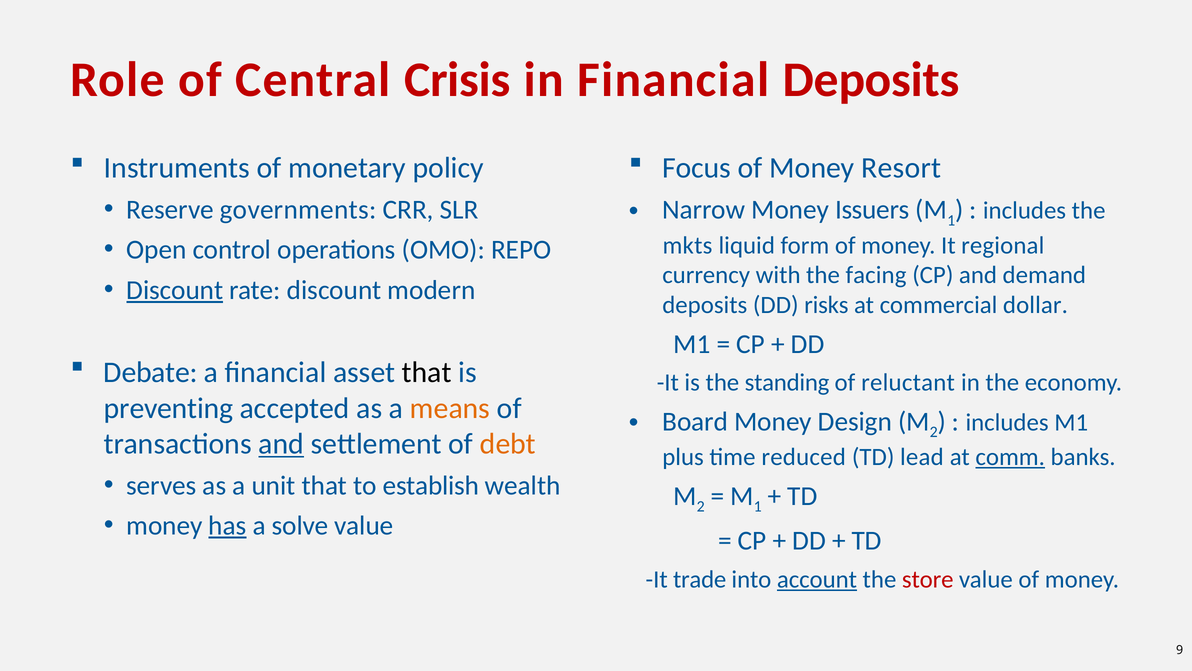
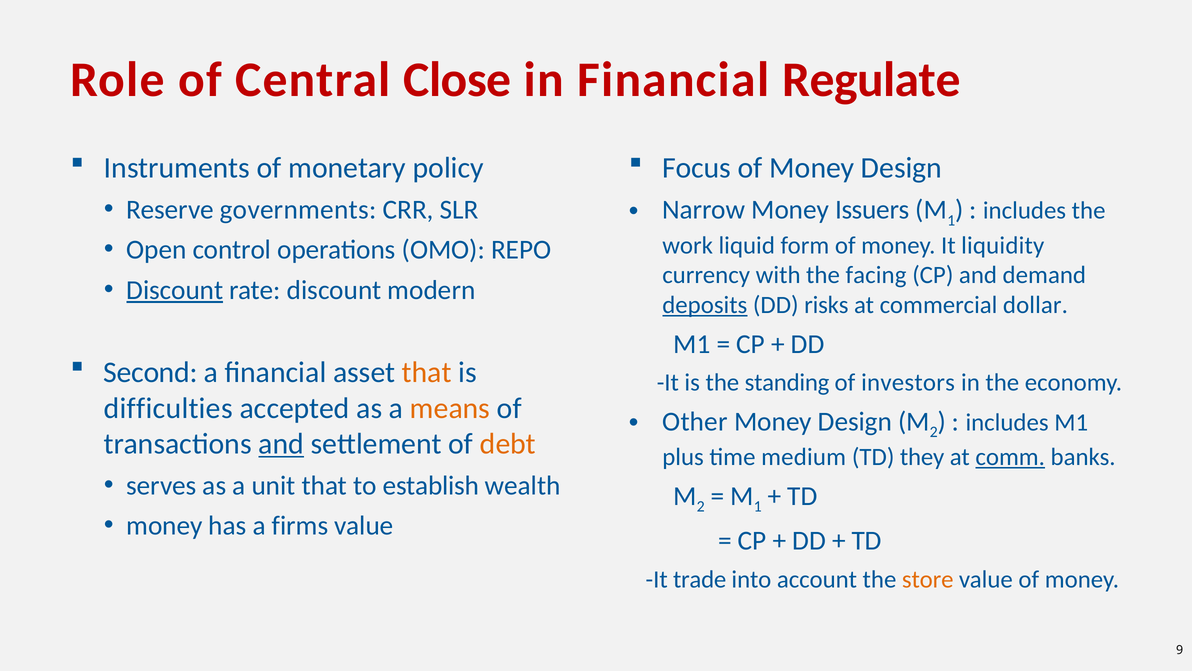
Crisis: Crisis -> Close (457, 80)
Financial Deposits: Deposits -> Regulate (871, 80)
of Money Resort: Resort -> Design (901, 168)
mkts: mkts -> work (688, 245)
regional: regional -> liquidity (1003, 245)
deposits underline: none -> present (705, 305)
Debate: Debate -> Second (150, 372)
that colour: black -> orange (427, 372)
reluctant: reluctant -> investors (908, 382)
preventing: preventing -> difficulties (168, 408)
Board: Board -> Other (695, 421)
reduced: reduced -> medium (804, 457)
lead: lead -> they (922, 457)
has underline: present -> none (228, 525)
solve: solve -> firms (300, 525)
account underline: present -> none (817, 579)
store colour: red -> orange (928, 579)
